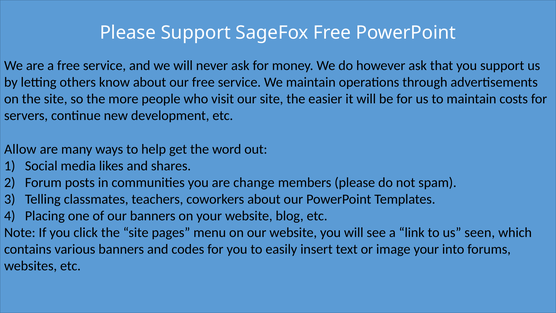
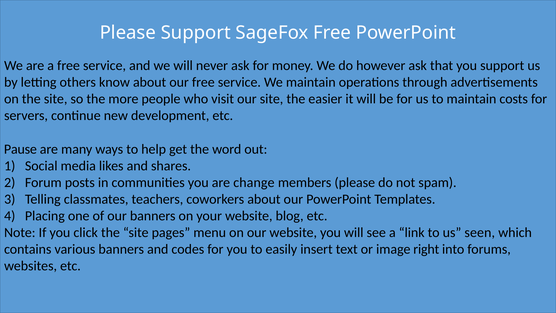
Allow: Allow -> Pause (20, 149)
image your: your -> right (426, 249)
